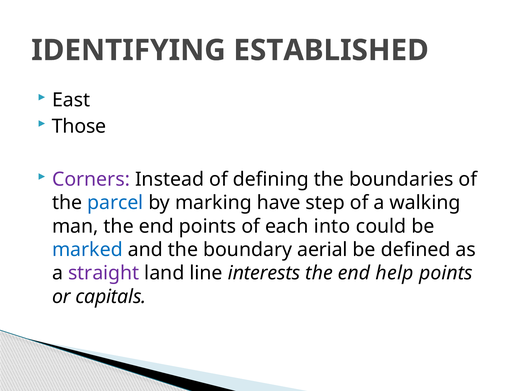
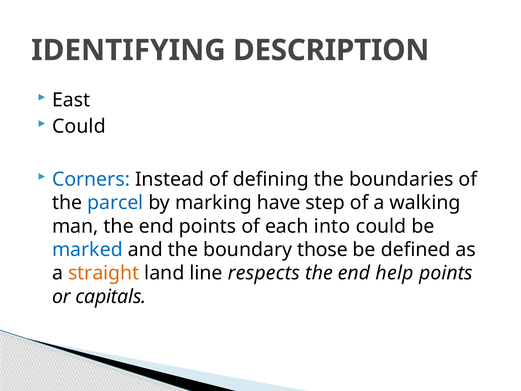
ESTABLISHED: ESTABLISHED -> DESCRIPTION (331, 50)
Those: Those -> Could (79, 126)
Corners colour: purple -> blue (91, 179)
aerial: aerial -> those (322, 250)
straight colour: purple -> orange (104, 273)
interests: interests -> respects (264, 273)
